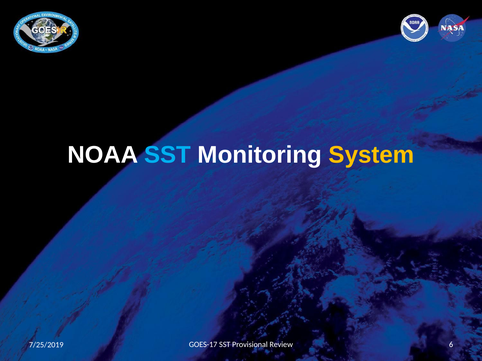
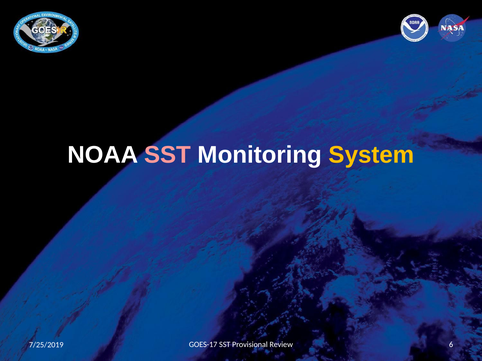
SST colour: light blue -> pink (167, 155)
